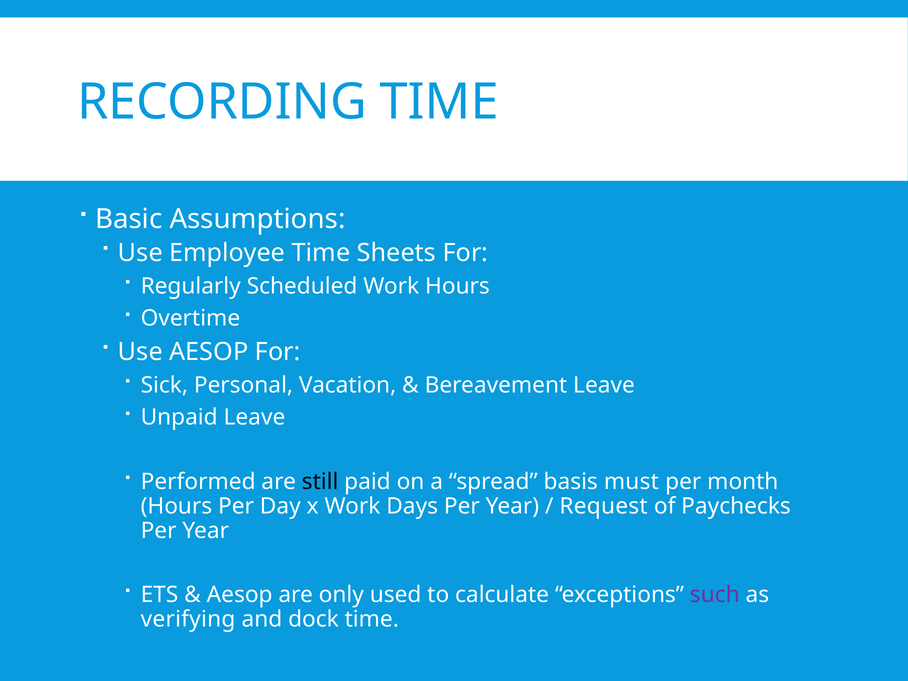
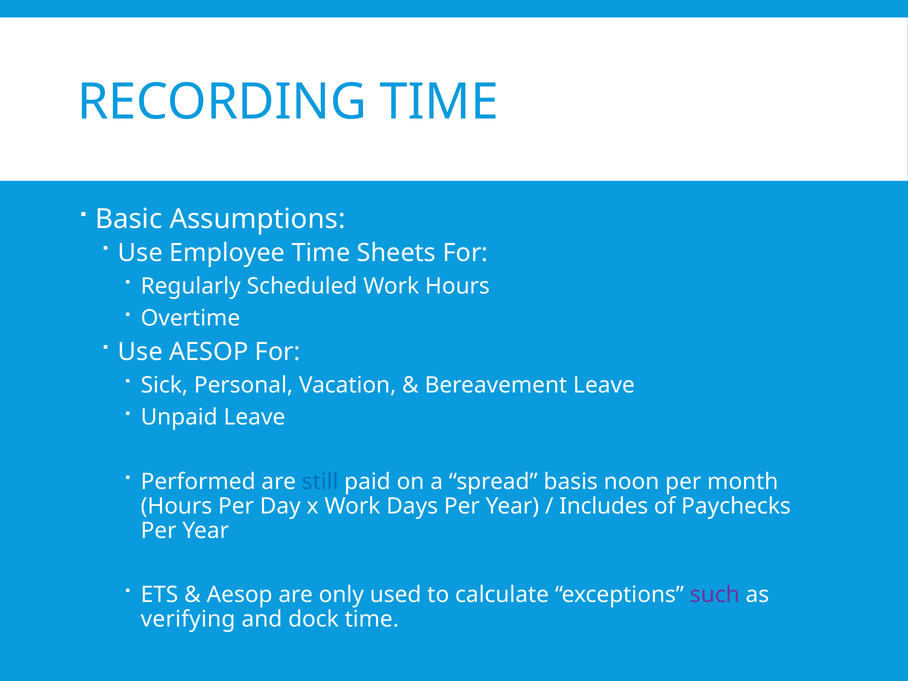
still colour: black -> blue (320, 482)
must: must -> noon (632, 482)
Request: Request -> Includes (604, 506)
